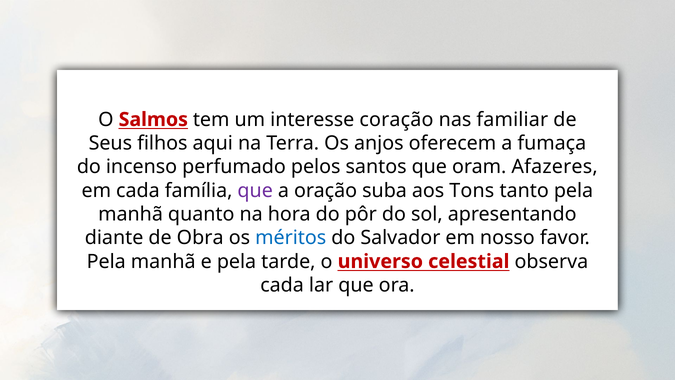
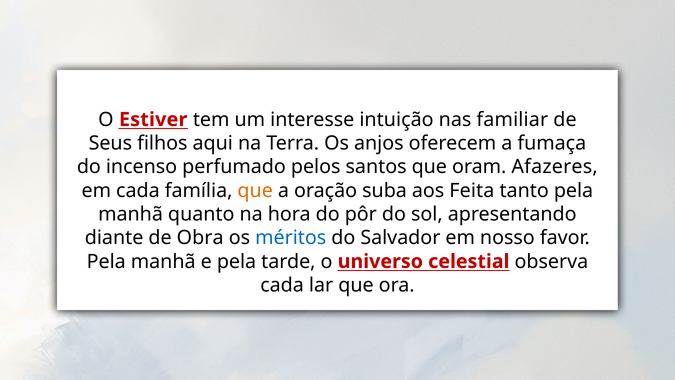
Salmos: Salmos -> Estiver (153, 119)
coração: coração -> intuição (397, 119)
que colour: purple -> orange (255, 190)
Tons: Tons -> Feita (472, 190)
